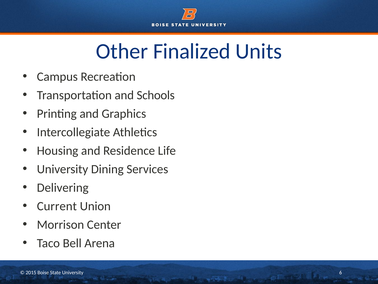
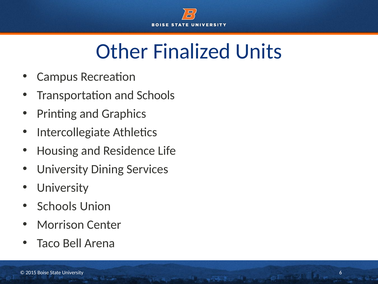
Delivering: Delivering -> University (63, 187)
Current: Current -> Schools (57, 206)
